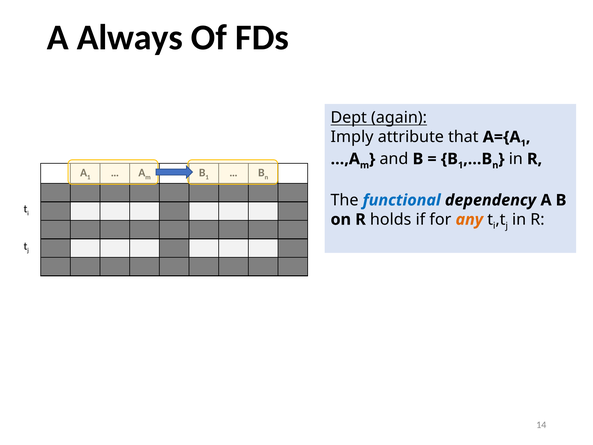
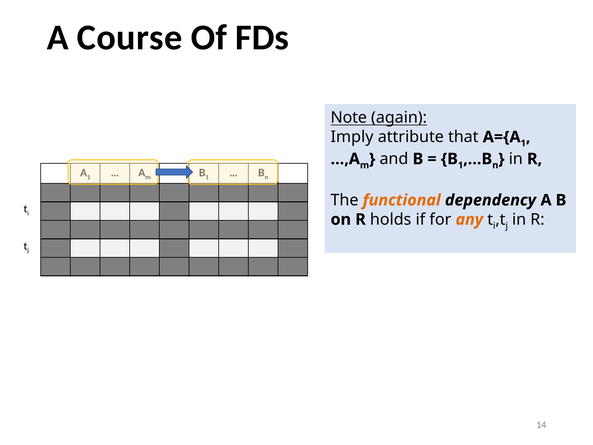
Always: Always -> Course (130, 38)
Dept: Dept -> Note (349, 118)
functional colour: blue -> orange (402, 200)
